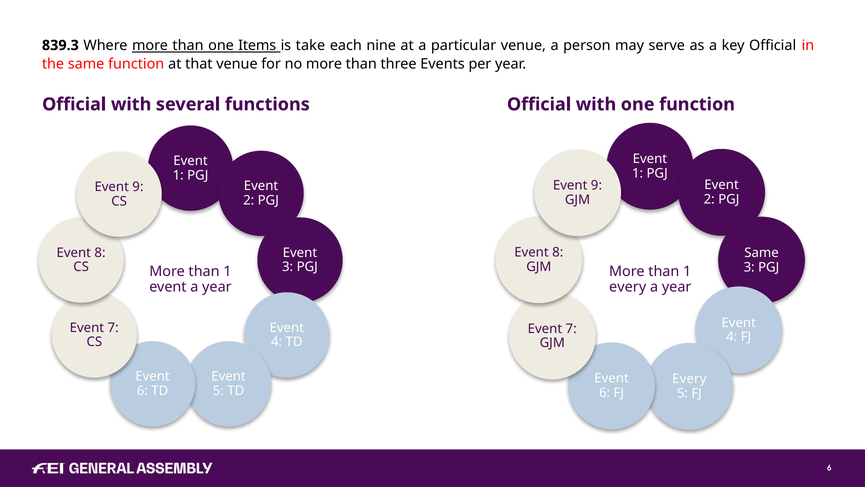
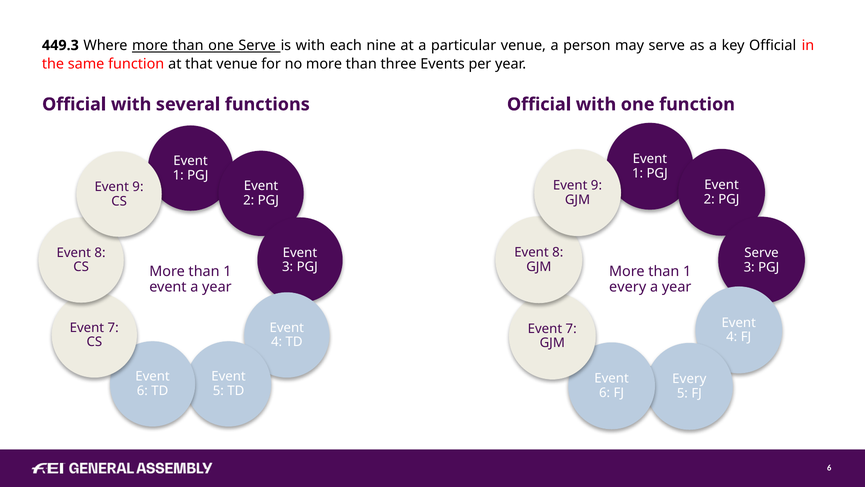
839.3: 839.3 -> 449.3 (60, 45)
one Items: Items -> Serve (257, 45)
is take: take -> with (310, 45)
Same: Same -> Serve (761, 253)
